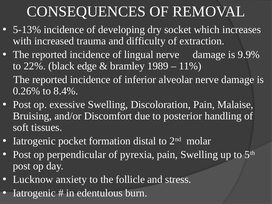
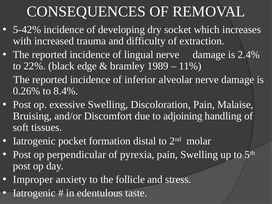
5-13%: 5-13% -> 5-42% (27, 30)
9.9%: 9.9% -> 2.4% (249, 55)
posterior: posterior -> adjoining (183, 116)
Lucknow: Lucknow -> Improper (33, 179)
burn: burn -> taste (136, 193)
